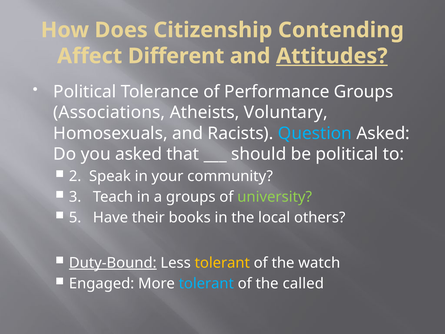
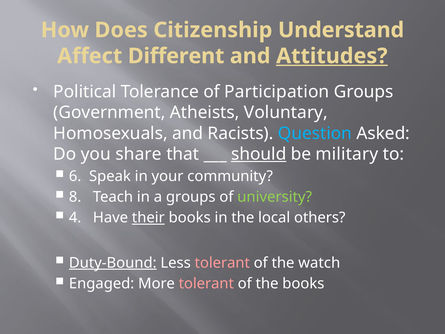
Contending: Contending -> Understand (341, 30)
Performance: Performance -> Participation (277, 92)
Associations: Associations -> Government (109, 112)
you asked: asked -> share (139, 154)
should underline: none -> present (259, 154)
be political: political -> military (347, 154)
2: 2 -> 6 (75, 176)
3: 3 -> 8 (75, 197)
5: 5 -> 4 (75, 218)
their underline: none -> present (148, 218)
tolerant colour: yellow -> pink (222, 263)
tolerant colour: light blue -> pink (206, 283)
the called: called -> books (303, 283)
